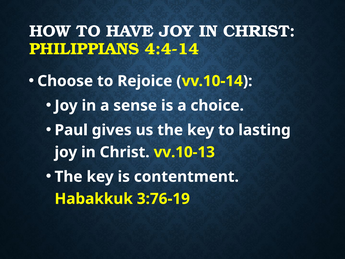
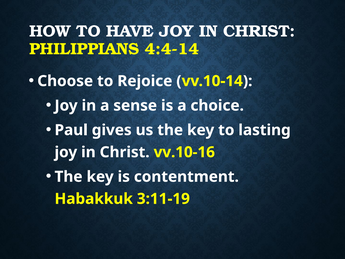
vv.10-13: vv.10-13 -> vv.10-16 (184, 152)
3:76-19: 3:76-19 -> 3:11-19 (163, 199)
